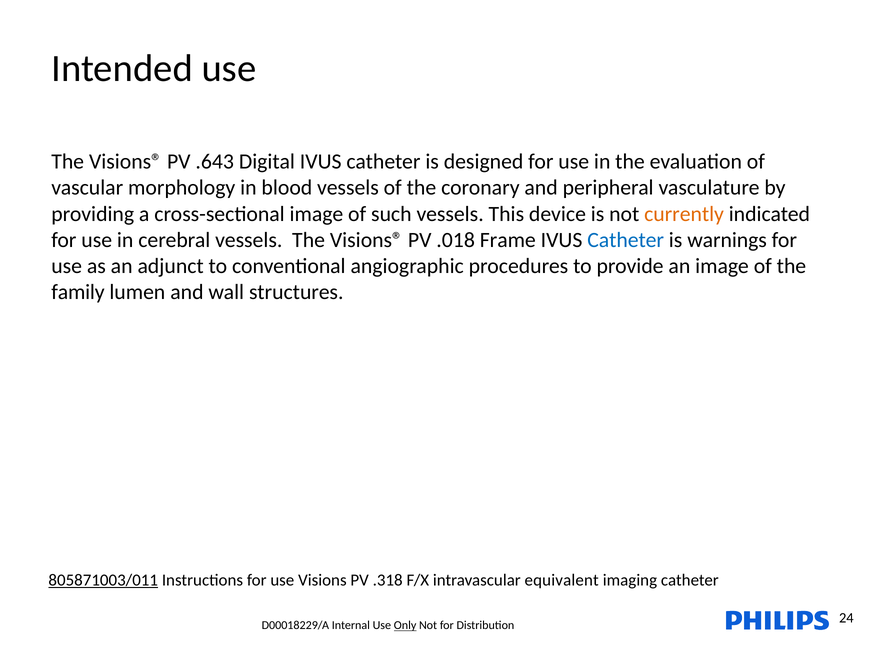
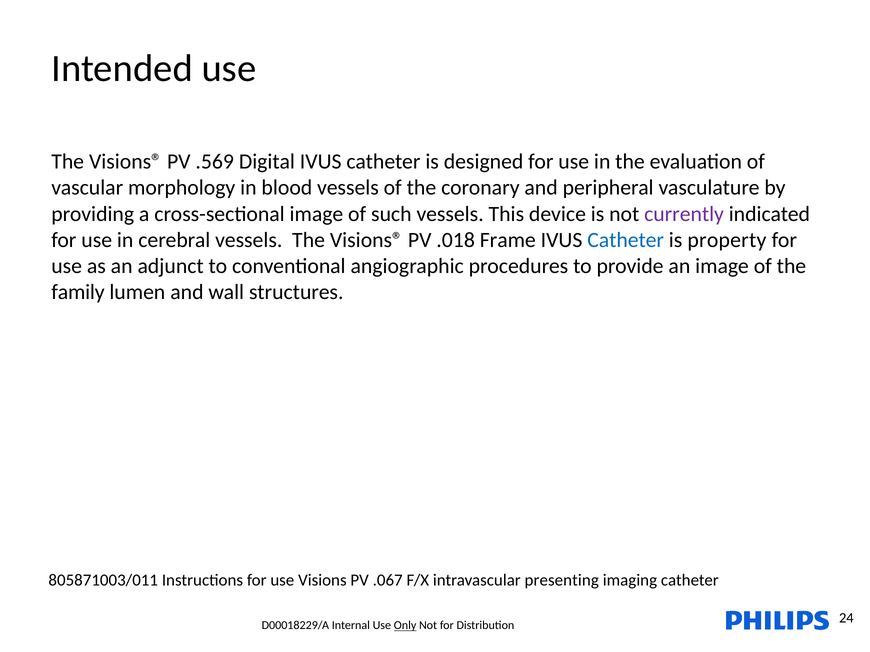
.643: .643 -> .569 (215, 162)
currently colour: orange -> purple (684, 214)
warnings: warnings -> property (727, 240)
805871003/011 underline: present -> none (103, 581)
.318: .318 -> .067 (388, 581)
equivalent: equivalent -> presenting (562, 581)
